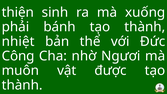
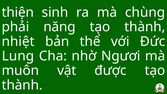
xuống: xuống -> chùng (145, 12)
bánh: bánh -> năng (59, 27)
Công: Công -> Lung (18, 56)
